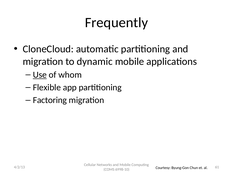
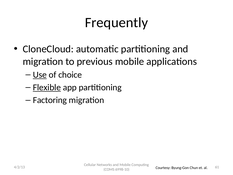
dynamic: dynamic -> previous (95, 61)
whom: whom -> choice (70, 75)
Flexible underline: none -> present (47, 87)
